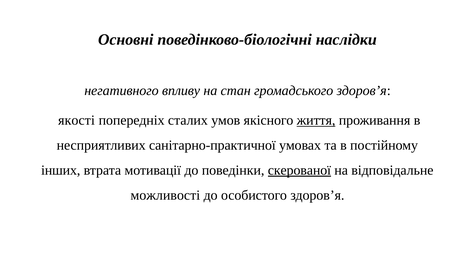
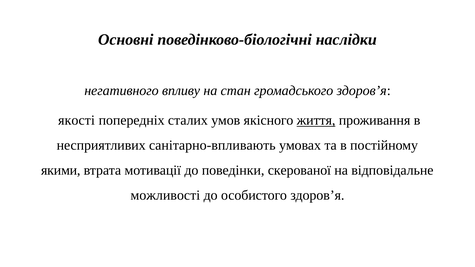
санітарно-практичної: санітарно-практичної -> санітарно-впливають (212, 145)
інших: інших -> якими (61, 170)
скерованої underline: present -> none (299, 170)
